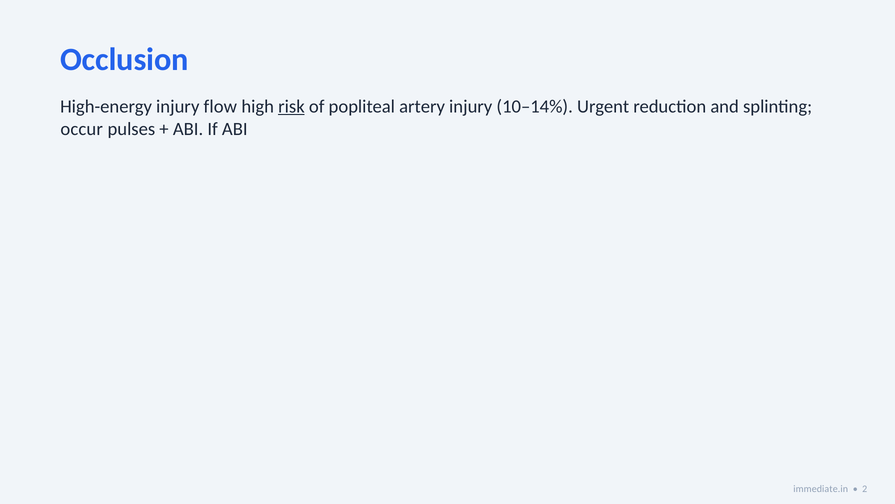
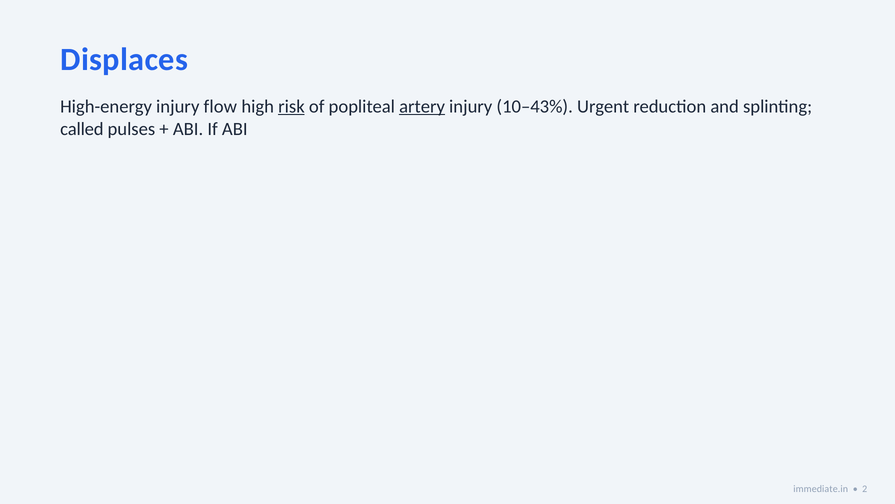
Occlusion: Occlusion -> Displaces (124, 60)
artery underline: none -> present (422, 106)
10–14%: 10–14% -> 10–43% (535, 106)
occur: occur -> called (82, 129)
